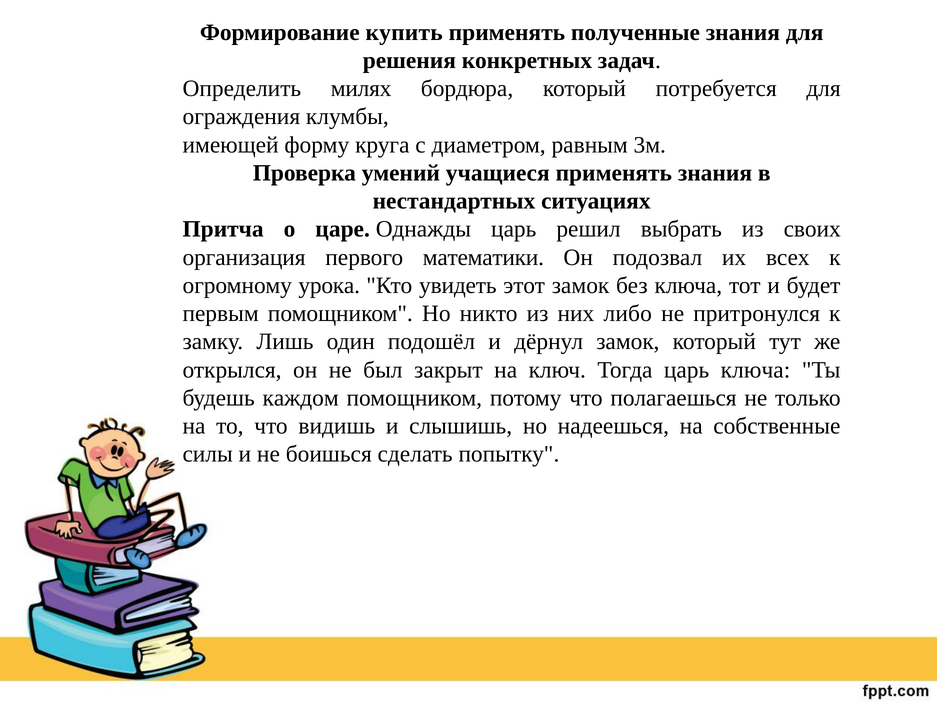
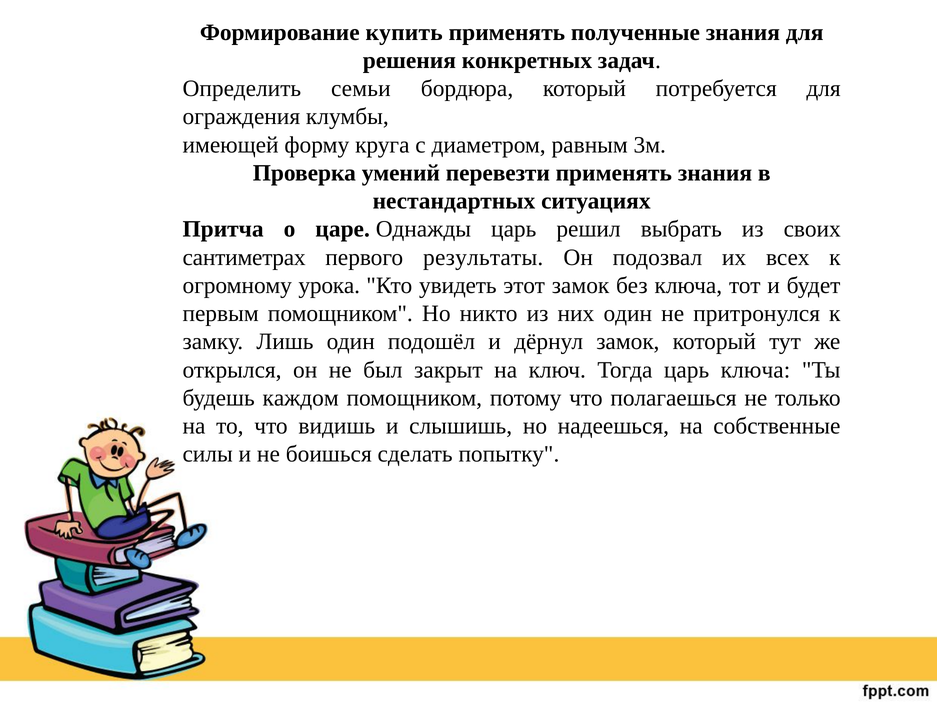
милях: милях -> семьи (361, 89)
учащиеся: учащиеся -> перевезти (498, 173)
организация: организация -> сантиметрах (244, 257)
математики: математики -> результаты (483, 257)
них либо: либо -> один (628, 313)
